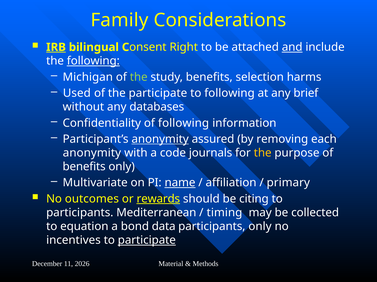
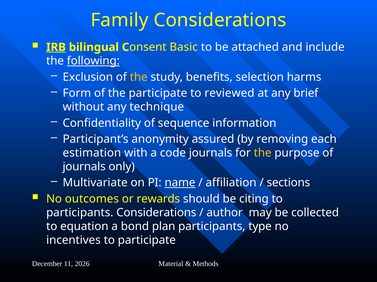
Right: Right -> Basic (184, 47)
and underline: present -> none (292, 47)
Michigan: Michigan -> Exclusion (88, 77)
the colour: light green -> yellow (139, 77)
Used: Used -> Form (77, 93)
to following: following -> reviewed (229, 93)
databases: databases -> technique (157, 107)
of following: following -> sequence (184, 123)
anonymity underline: present -> none (160, 139)
anonymity: anonymity -> estimation (92, 153)
benefits: benefits -> journals (84, 167)
primary: primary -> sections (288, 183)
rewards underline: present -> none (158, 199)
participants Mediterranean: Mediterranean -> Considerations (156, 213)
timing: timing -> author (225, 213)
data: data -> plan (164, 227)
participants only: only -> type (260, 227)
participate underline: present -> none (147, 241)
